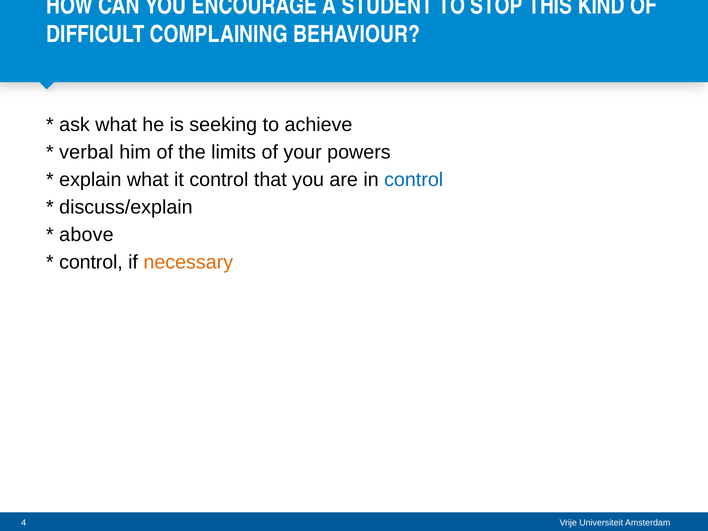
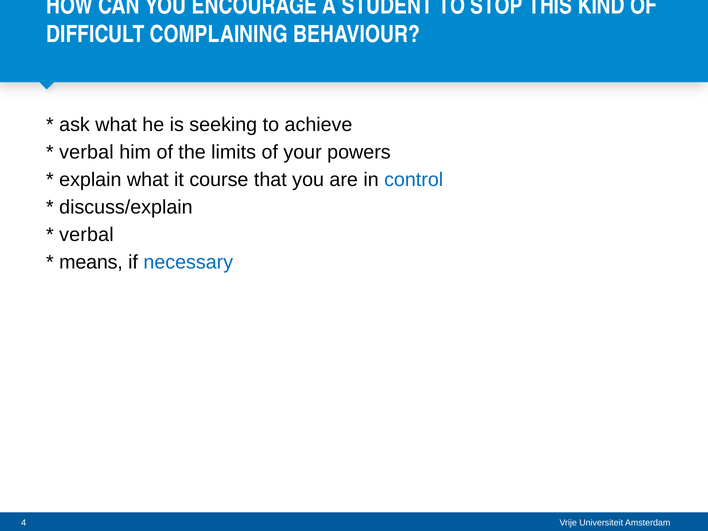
it control: control -> course (219, 180)
above: above -> verbal (86, 235)
control: control -> means (91, 262)
necessary colour: orange -> blue (188, 262)
